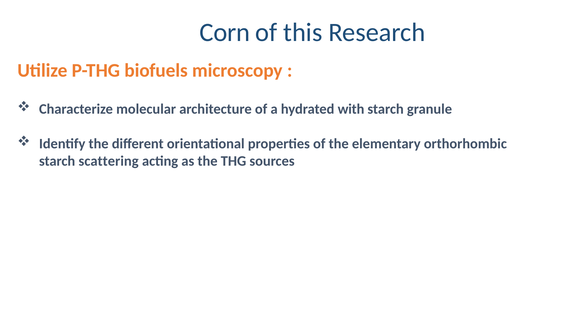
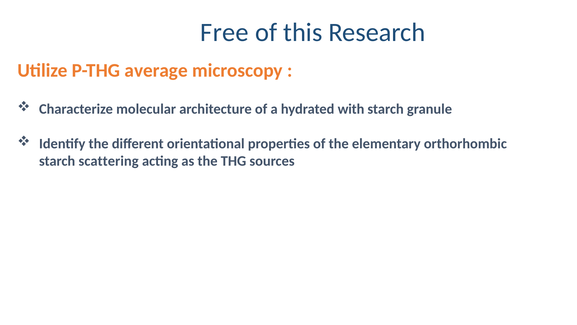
Corn: Corn -> Free (224, 32)
biofuels: biofuels -> average (156, 70)
